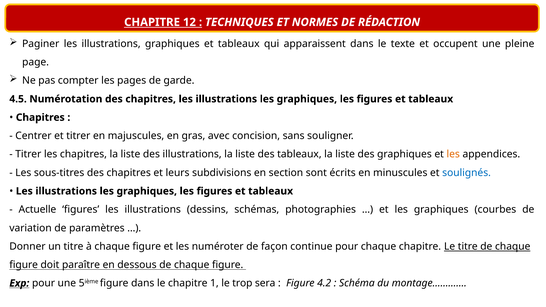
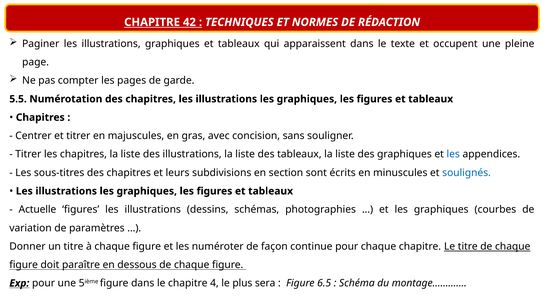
12: 12 -> 42 (189, 22)
4.5: 4.5 -> 5.5 (18, 99)
les colour: orange -> blue (453, 154)
1: 1 -> 4 (214, 283)
trop: trop -> plus (242, 283)
4.2: 4.2 -> 6.5 (324, 283)
